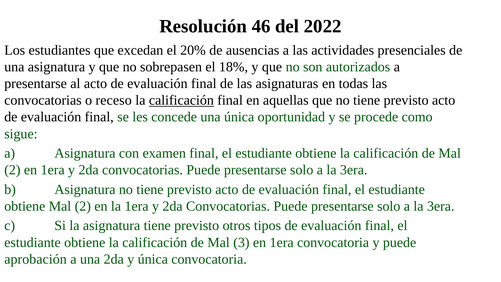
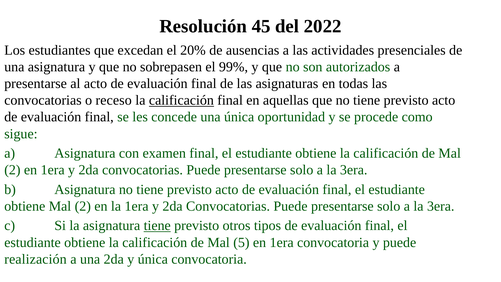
46: 46 -> 45 (261, 26)
18%: 18% -> 99% (233, 67)
tiene underline: none -> present (157, 226)
3: 3 -> 5 (241, 242)
aprobación: aprobación -> realización (36, 259)
